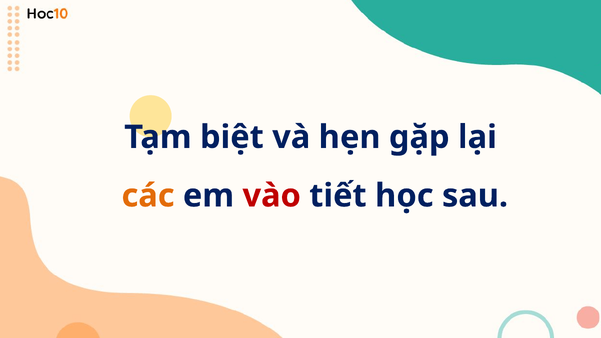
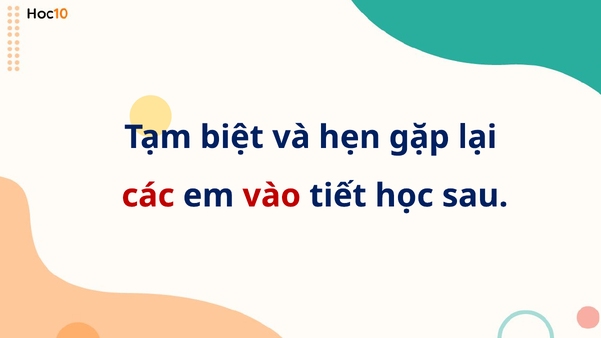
các colour: orange -> red (148, 196)
